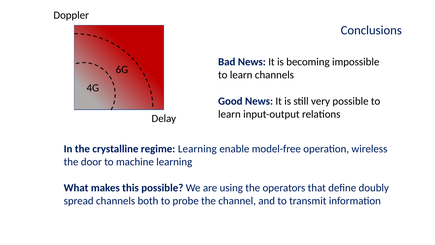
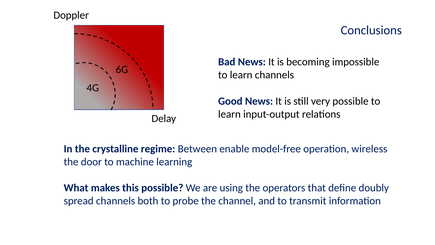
regime Learning: Learning -> Between (197, 149)
